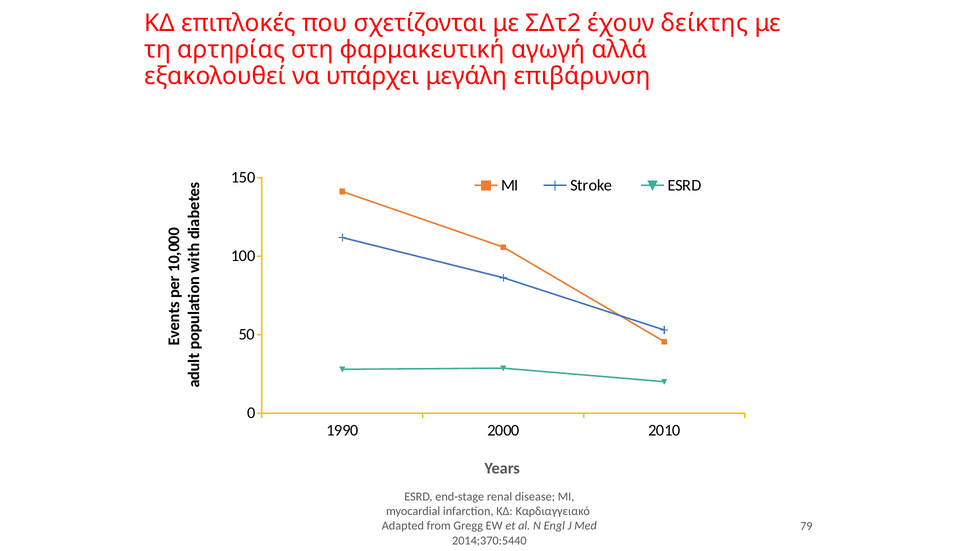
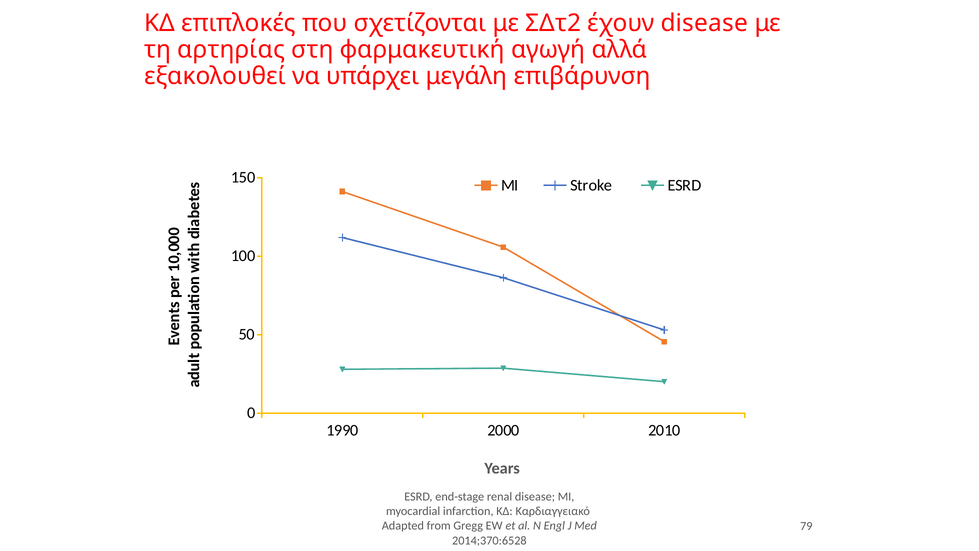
έχουν δείκτης: δείκτης -> disease (704, 23)
2014;370:5440: 2014;370:5440 -> 2014;370:6528 (489, 540)
